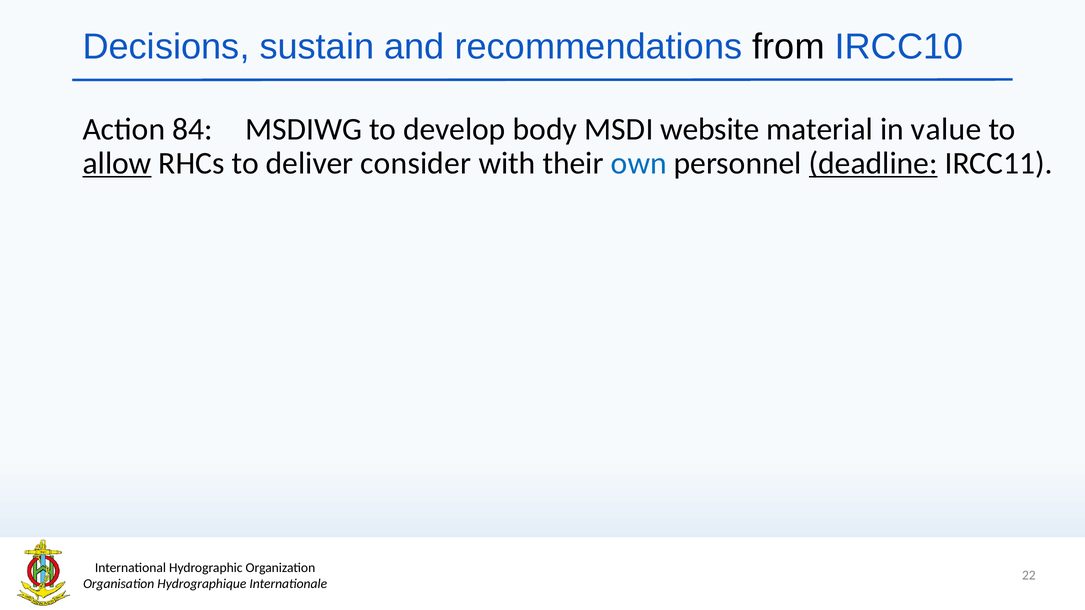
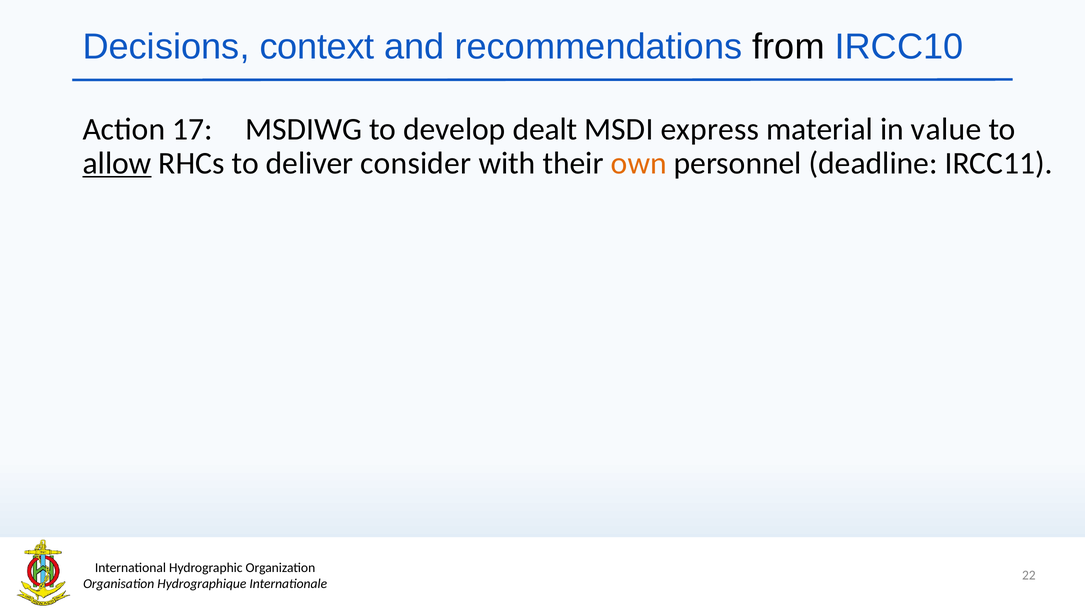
sustain: sustain -> context (317, 47)
84: 84 -> 17 (192, 129)
body: body -> dealt (545, 129)
website: website -> express (710, 129)
own colour: blue -> orange (639, 163)
deadline underline: present -> none (873, 163)
